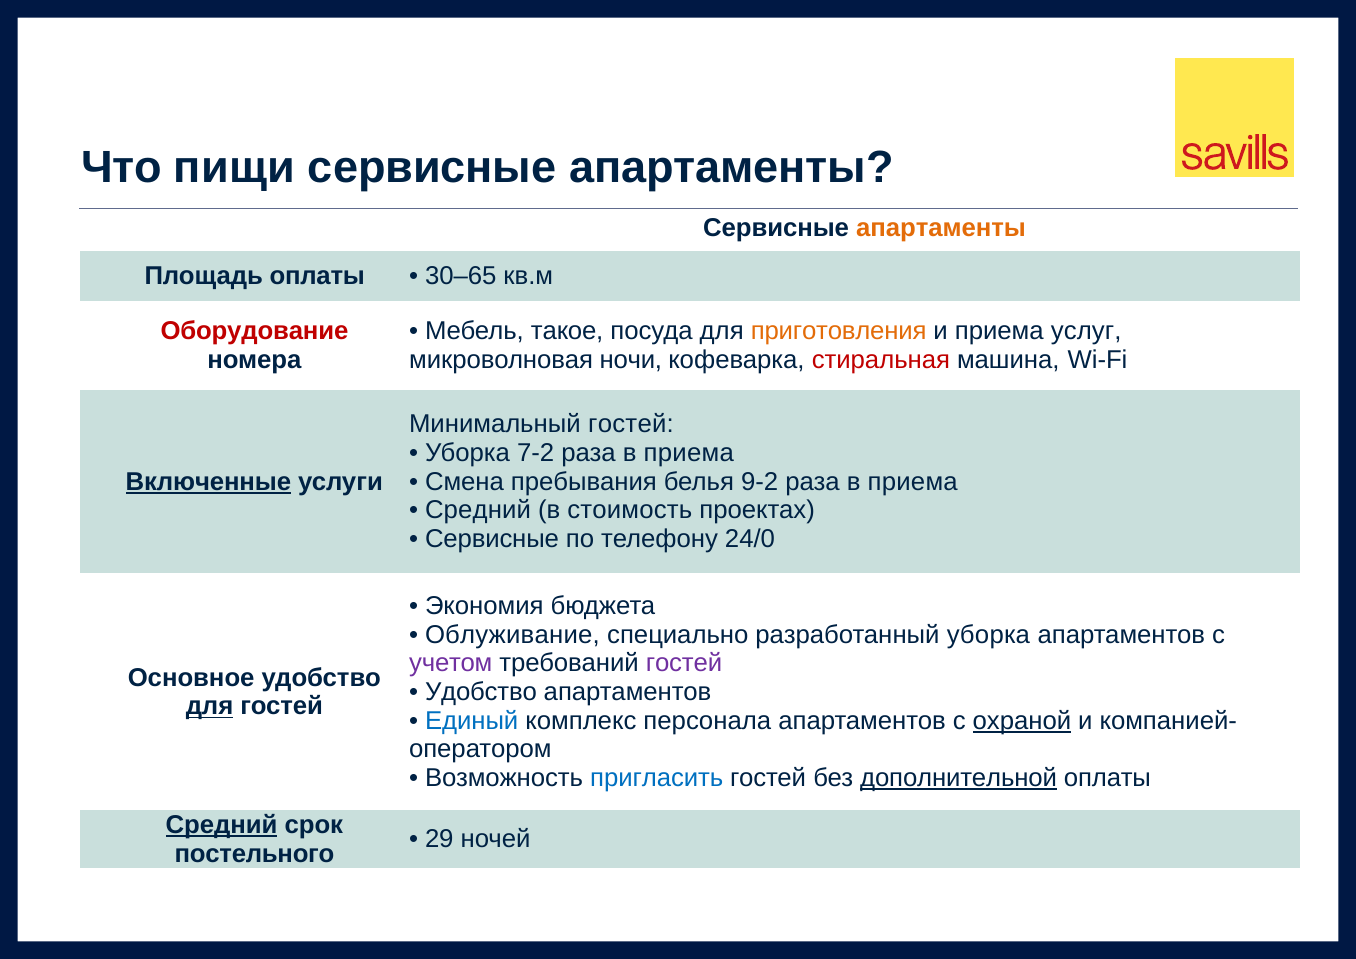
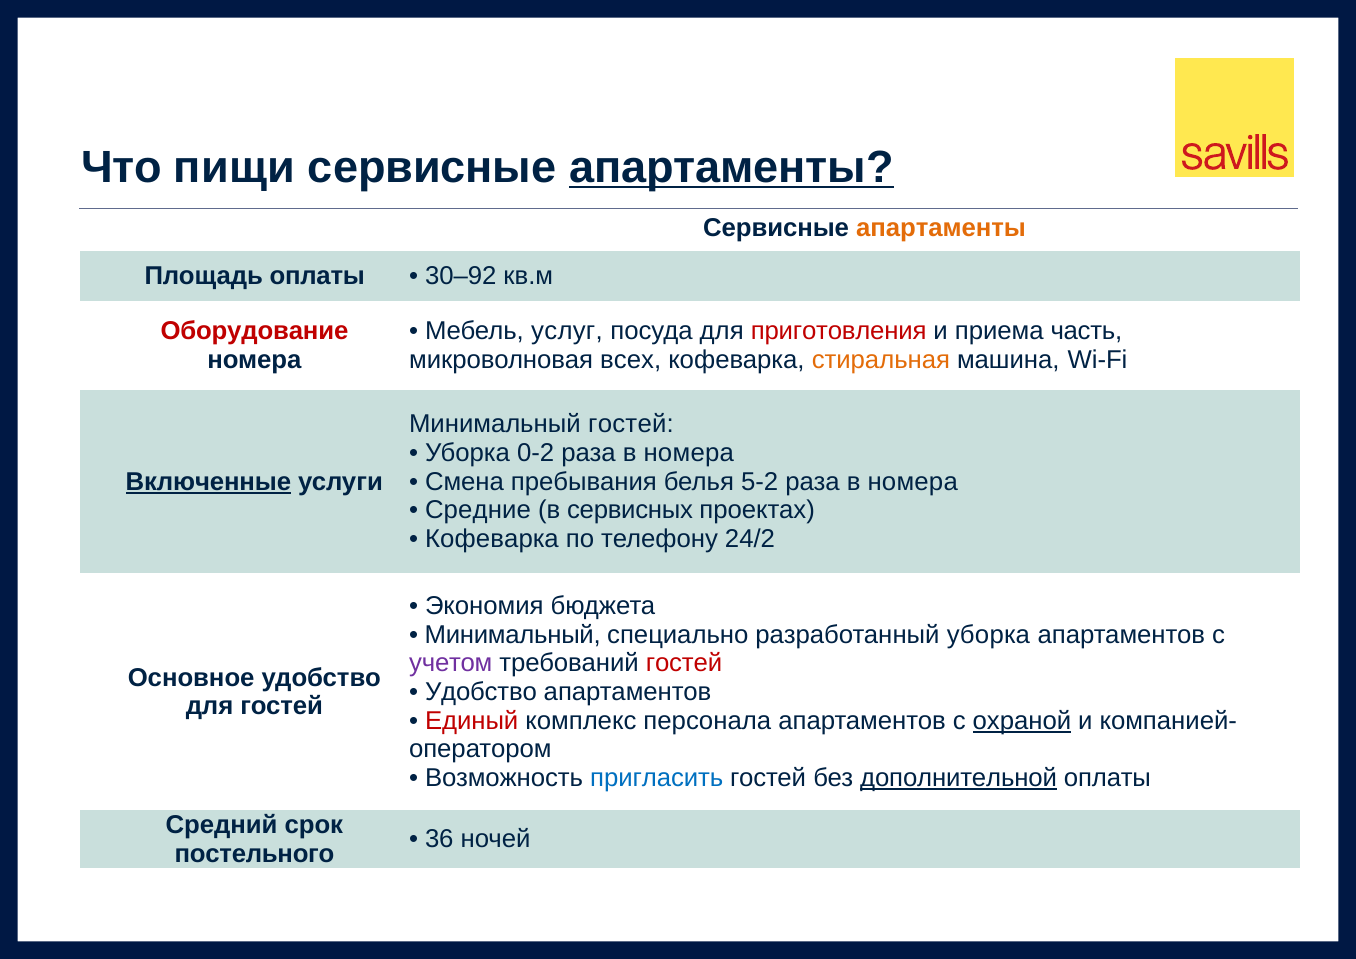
апартаменты underline: none -> present (731, 168)
30–65: 30–65 -> 30–92 (461, 276)
такое: такое -> услуг (567, 331)
приготовления colour: orange -> red (839, 331)
услуг: услуг -> часть (1086, 331)
ночи: ночи -> всех (631, 360)
стиральная colour: red -> orange (881, 360)
7-2: 7-2 -> 0-2 (536, 453)
приема: приема -> номера (689, 453)
9-2: 9-2 -> 5-2 (760, 482)
приема: приема -> номера (913, 482)
Средний: Средний -> Средние (478, 510)
стоимость: стоимость -> сервисных (630, 510)
Сервисные: Сервисные -> Кофеварка (492, 539)
24/0: 24/0 -> 24/2 (750, 539)
Облуживание: Облуживание -> Минимальный (513, 635)
гостей colour: purple -> red (684, 663)
для underline: present -> none (210, 706)
Единый colour: blue -> red (472, 721)
Средний underline: present -> none (222, 825)
29: 29 -> 36 (439, 839)
